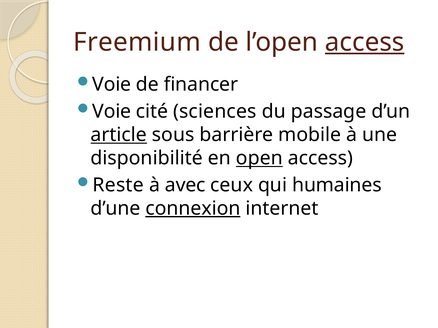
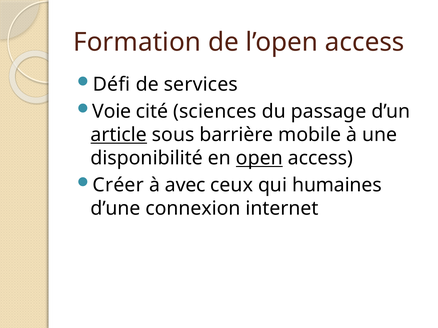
Freemium: Freemium -> Formation (137, 42)
access underline: present -> none (365, 42)
Voie: Voie -> Défi (112, 85)
financer: financer -> services (201, 85)
Reste: Reste -> Créer (118, 185)
connexion underline: present -> none (193, 209)
